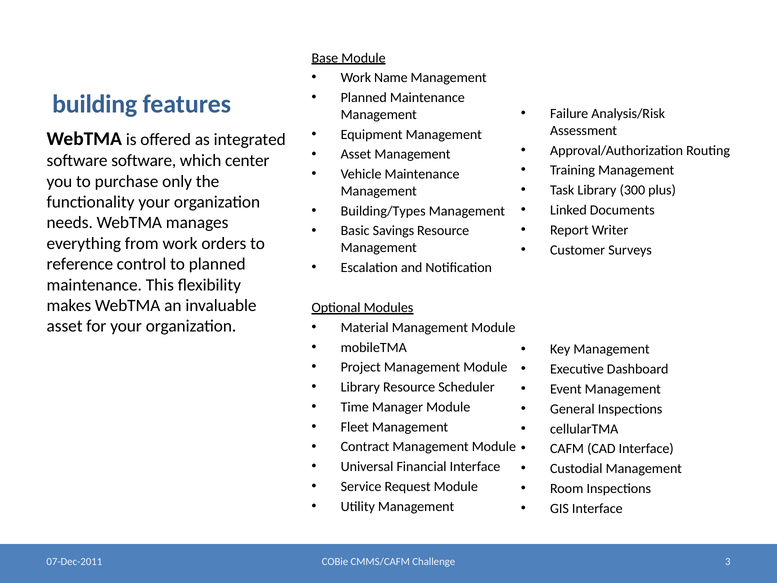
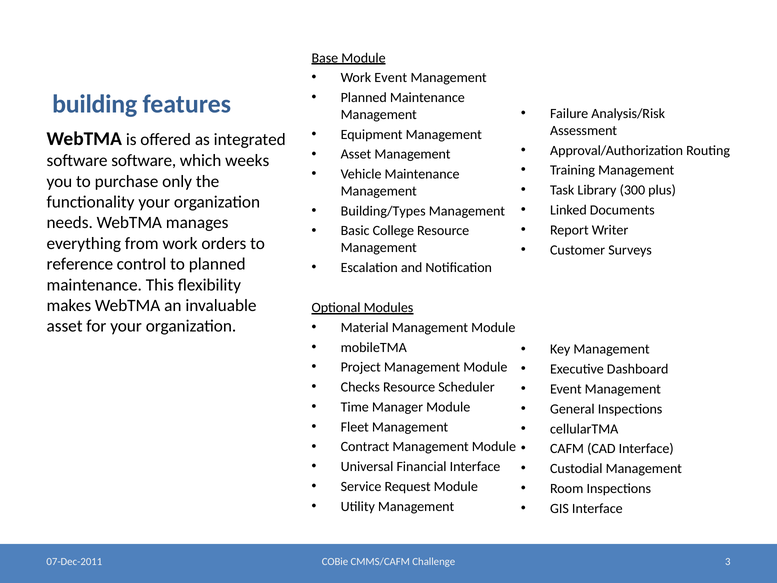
Work Name: Name -> Event (391, 78)
center: center -> weeks (247, 161)
Savings: Savings -> College (393, 231)
Library: Library -> Checks (360, 387)
